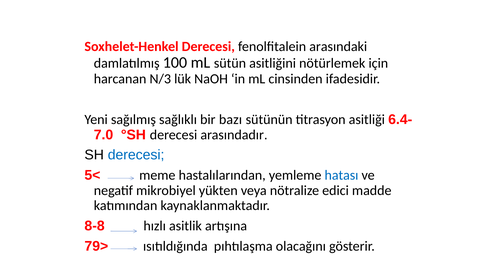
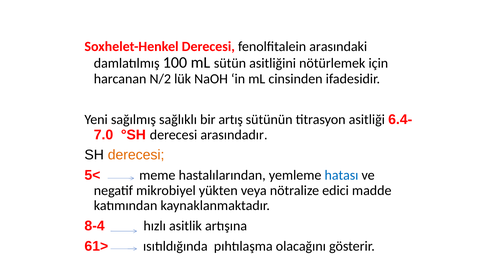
N/3: N/3 -> N/2 (160, 79)
bazı: bazı -> artış (231, 119)
derecesi colour: blue -> orange (136, 155)
8-8: 8-8 -> 8-4 (95, 226)
79>: 79> -> 61> (96, 246)
